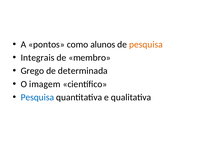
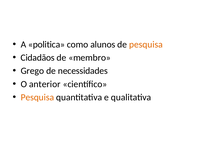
pontos: pontos -> politica (47, 44)
Integrais: Integrais -> Cidadãos (38, 58)
determinada: determinada -> necessidades (83, 71)
imagem: imagem -> anterior (45, 84)
Pesquisa colour: blue -> orange (37, 97)
